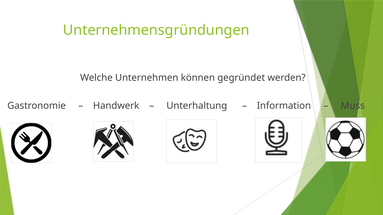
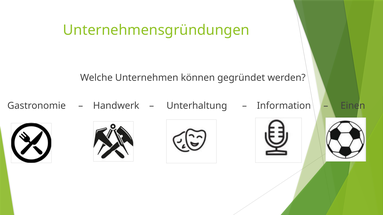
Muss: Muss -> Einen (353, 106)
